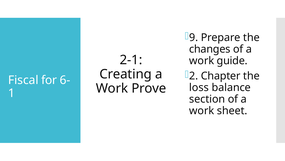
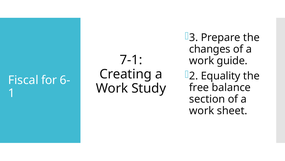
9: 9 -> 3 (194, 37)
2-1: 2-1 -> 7-1 (131, 60)
Chapter: Chapter -> Equality (221, 76)
loss: loss -> free (199, 87)
Prove: Prove -> Study (149, 88)
